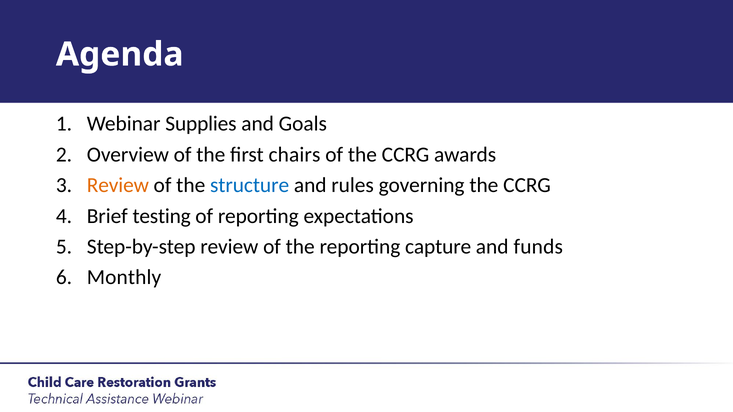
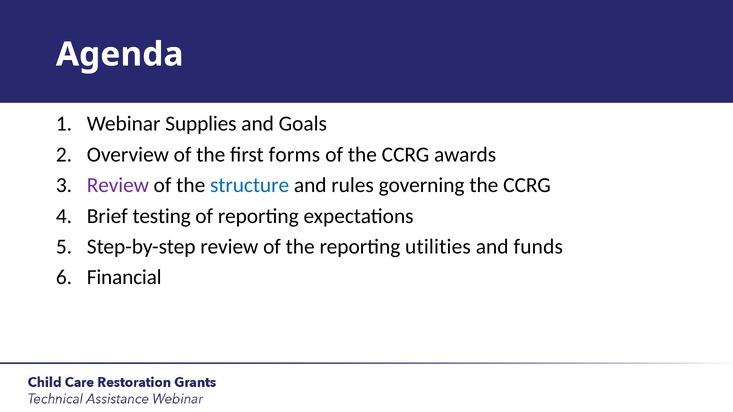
chairs: chairs -> forms (294, 155)
Review colour: orange -> purple (118, 185)
capture: capture -> utilities (438, 247)
Monthly: Monthly -> Financial (124, 278)
